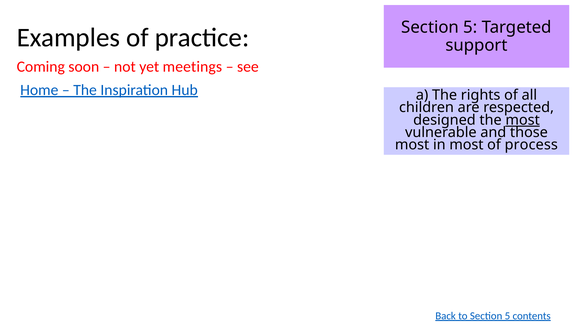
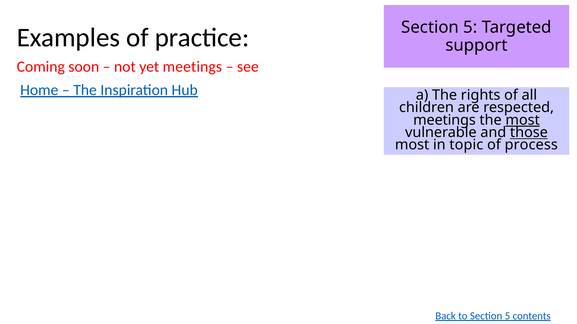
designed: designed -> meetings (444, 120)
those underline: none -> present (529, 133)
in most: most -> topic (466, 145)
